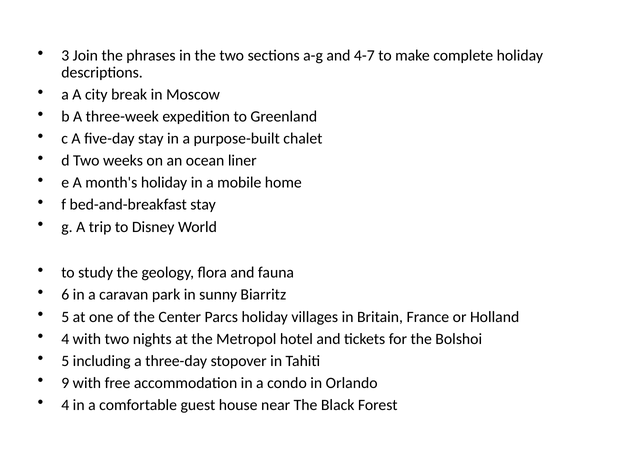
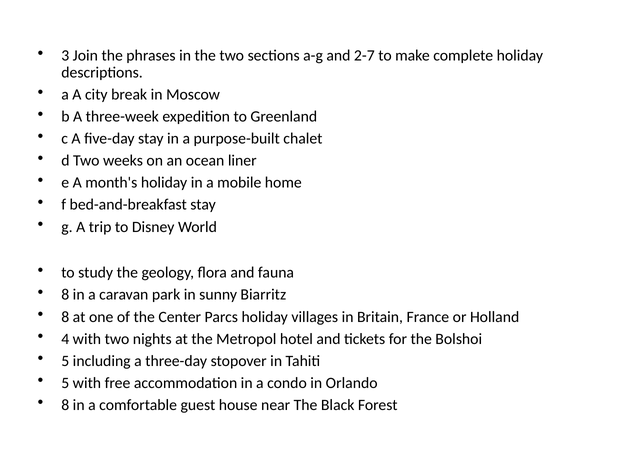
4-7: 4-7 -> 2-7 (364, 56)
6: 6 -> 8 (65, 295)
5: 5 -> 8 (65, 317)
9: 9 -> 5 (65, 383)
4: 4 -> 8 (65, 405)
